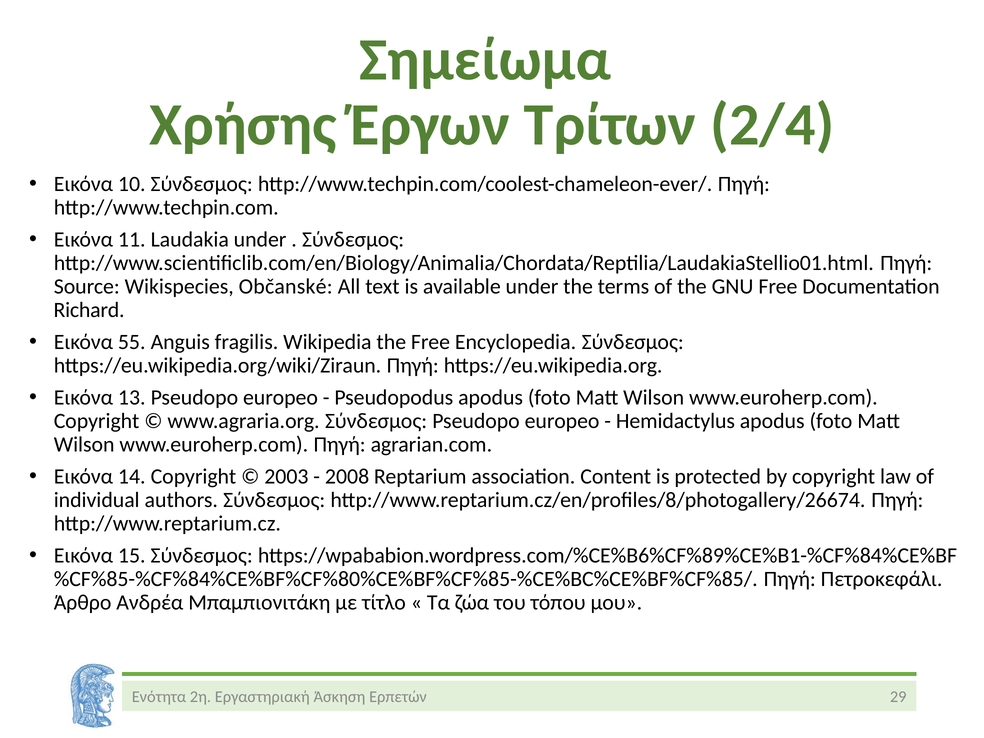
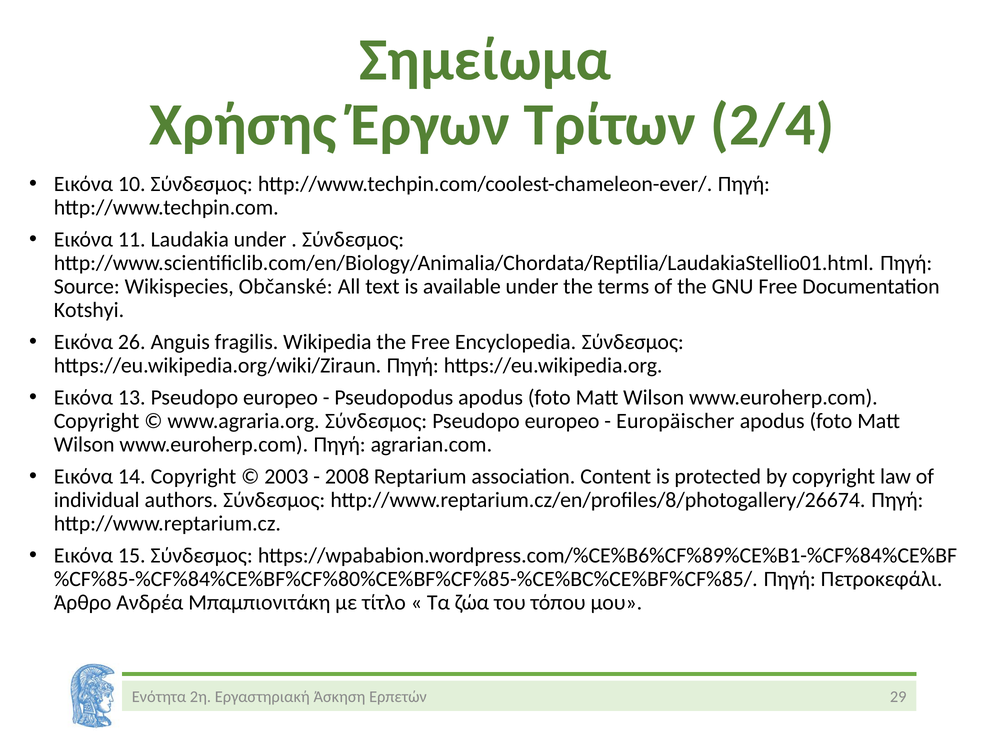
Richard: Richard -> Kotshyi (89, 310)
55: 55 -> 26 (132, 342)
Hemidactylus: Hemidactylus -> Europäischer (675, 421)
